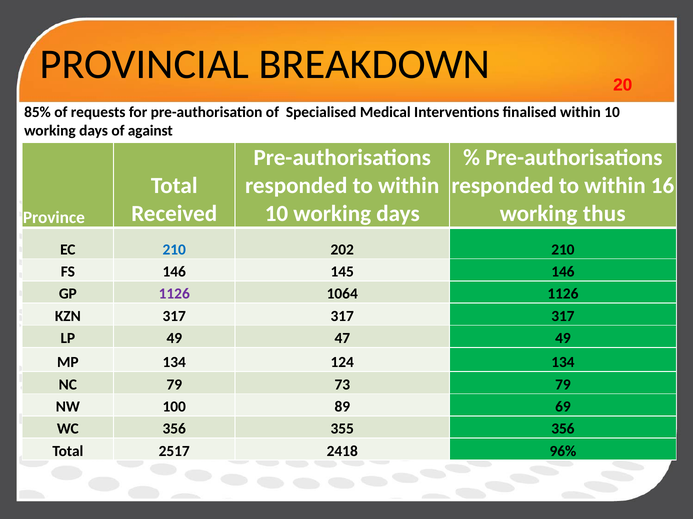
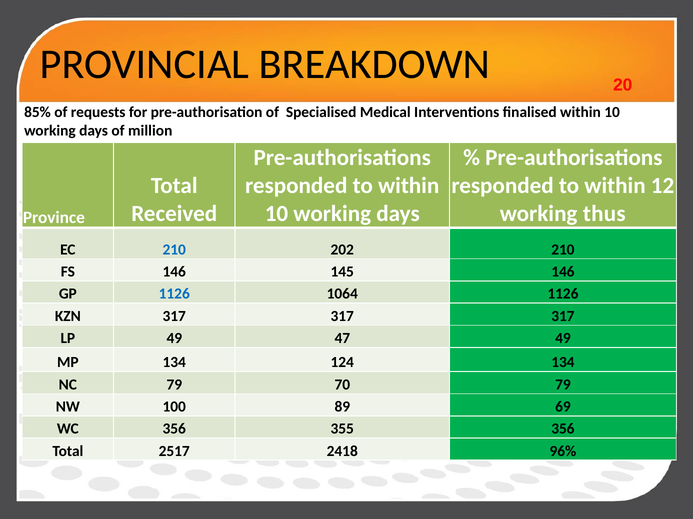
against: against -> million (150, 131)
16: 16 -> 12 (663, 186)
1126 colour: purple -> blue (174, 294)
73: 73 -> 70 (342, 385)
